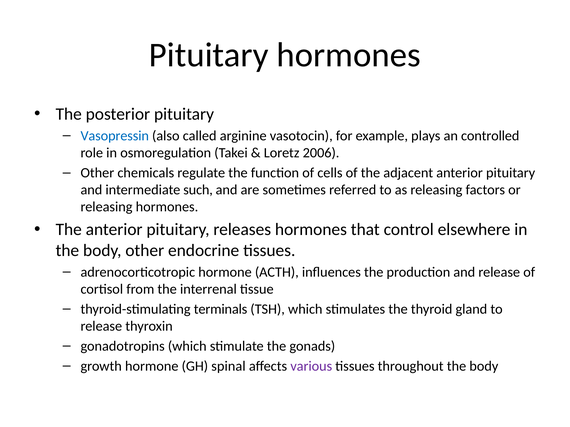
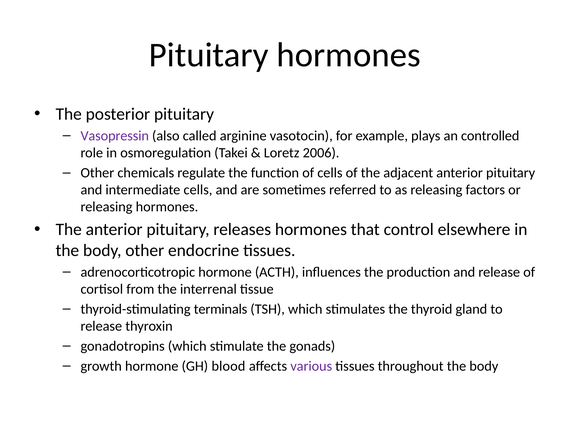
Vasopressin colour: blue -> purple (115, 136)
intermediate such: such -> cells (198, 190)
spinal: spinal -> blood (228, 366)
